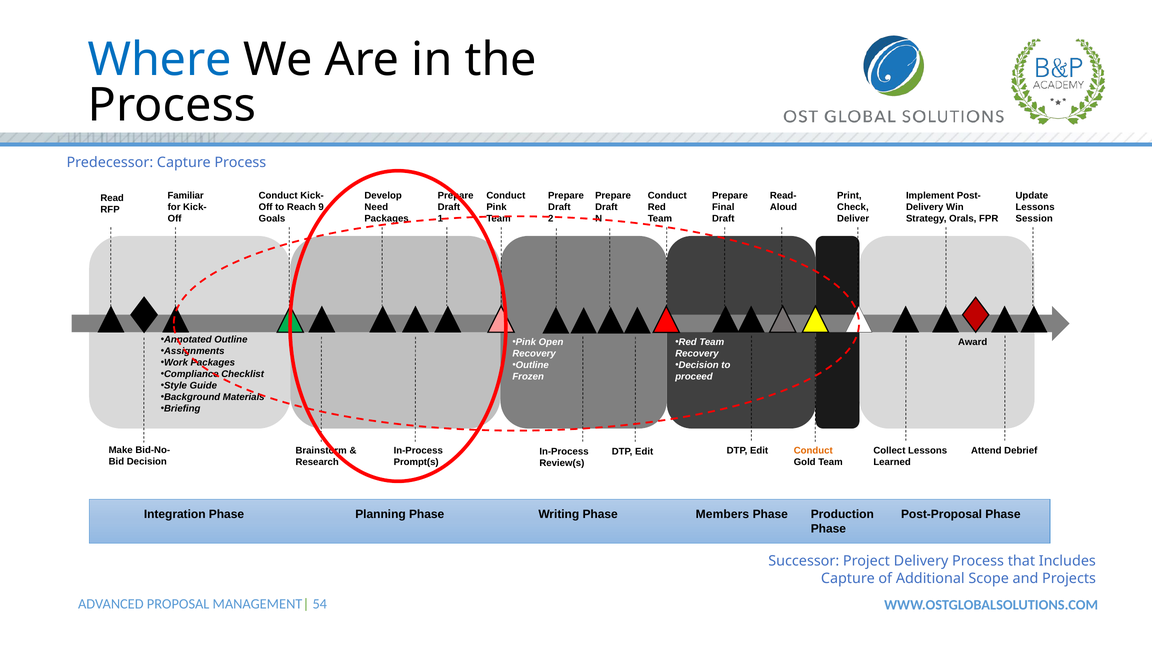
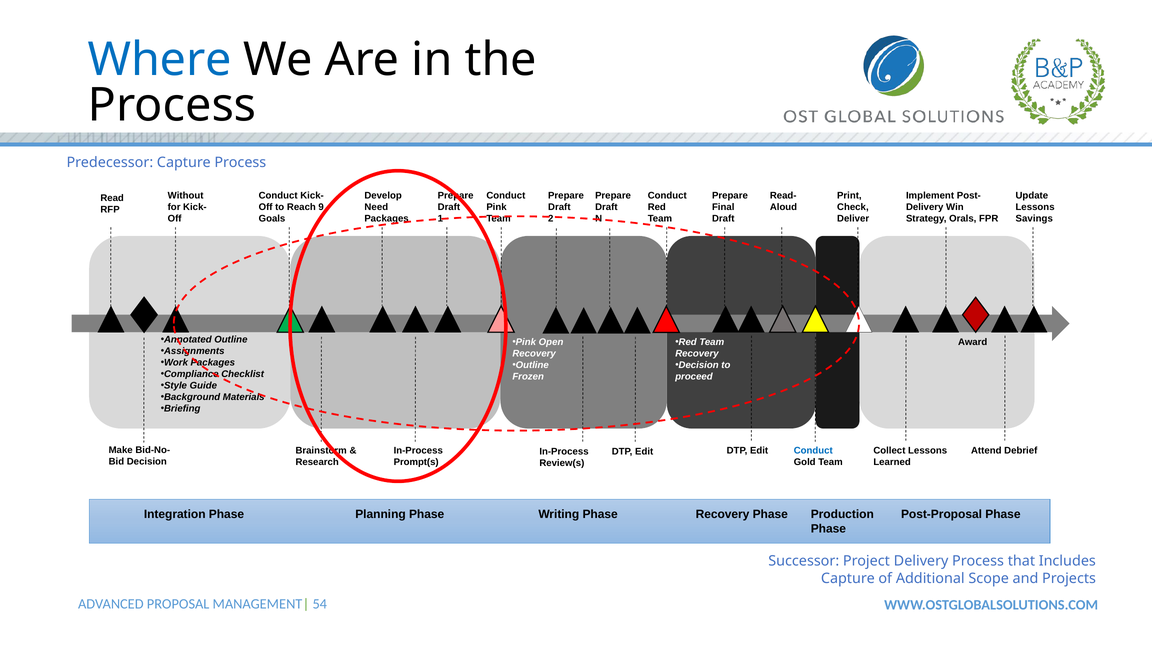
Familiar: Familiar -> Without (186, 195)
Session: Session -> Savings (1034, 218)
Conduct colour: orange -> blue (813, 450)
Phase Members: Members -> Recovery (723, 514)
